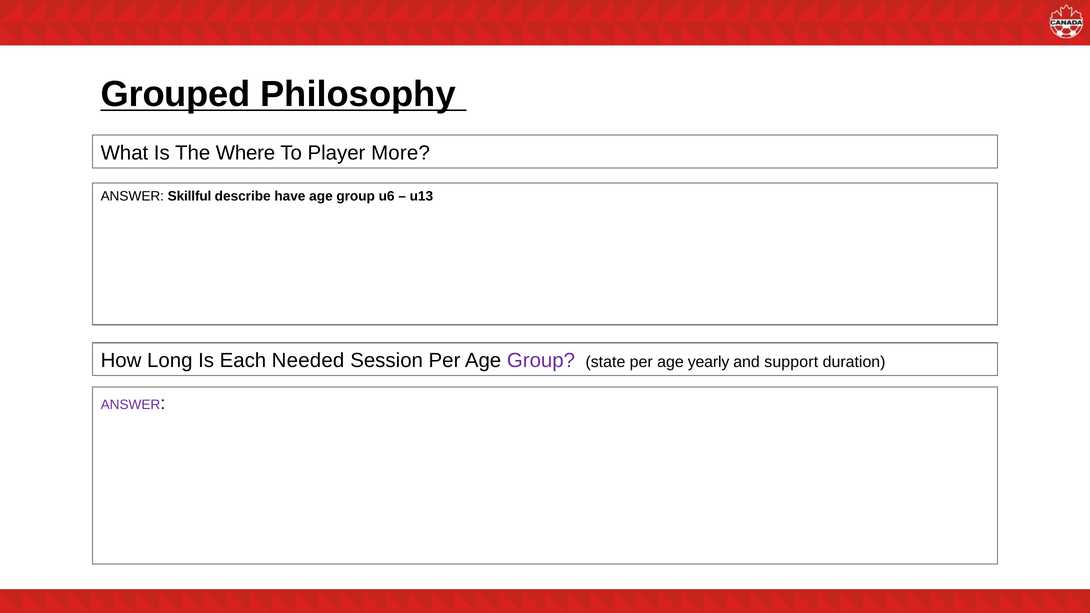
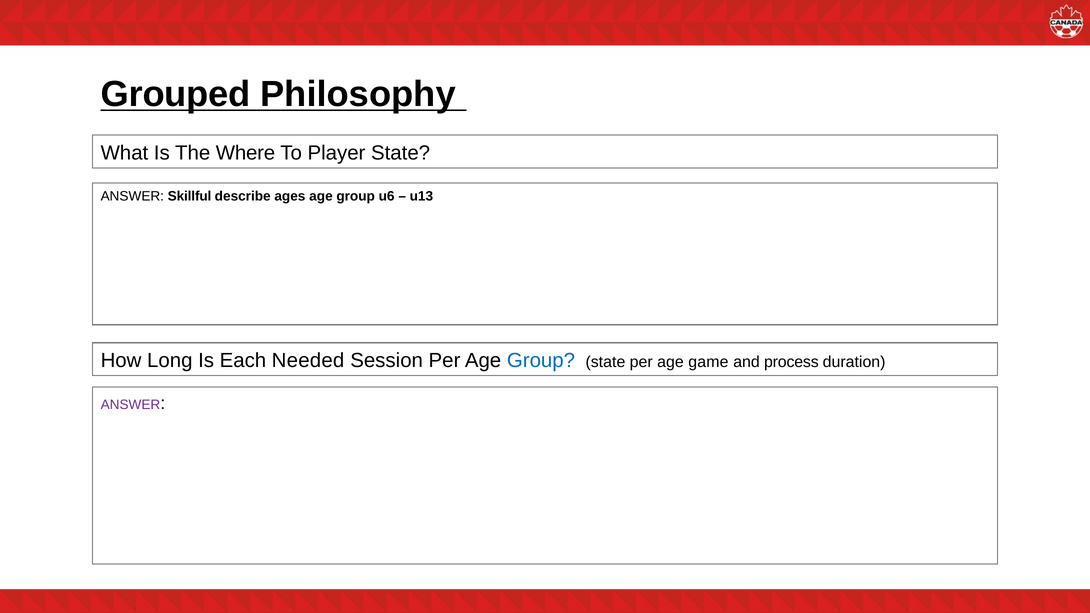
Player More: More -> State (401, 153)
have: have -> ages (290, 196)
Group colour: purple -> blue (541, 361)
yearly: yearly -> game (708, 362)
support: support -> process (791, 362)
